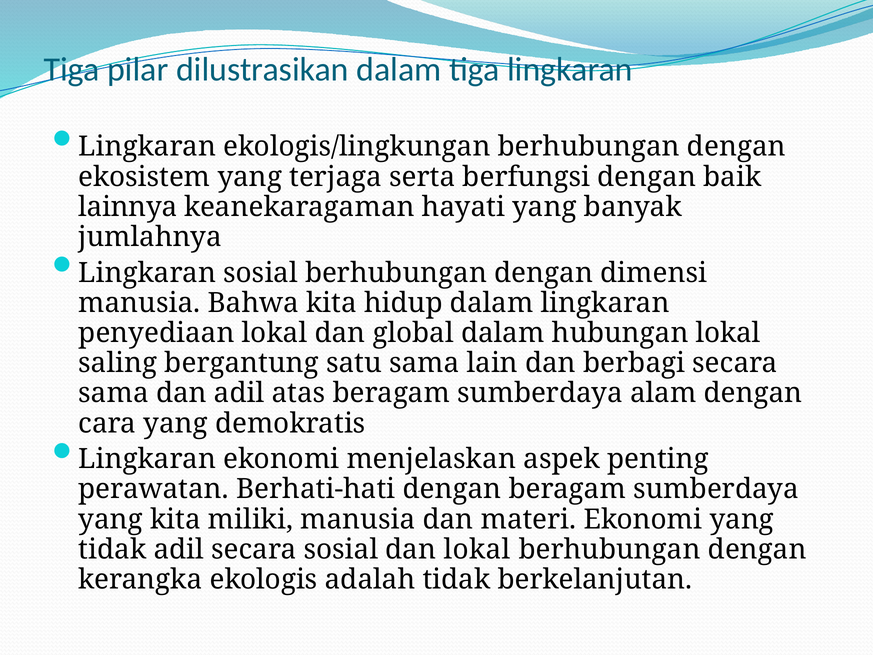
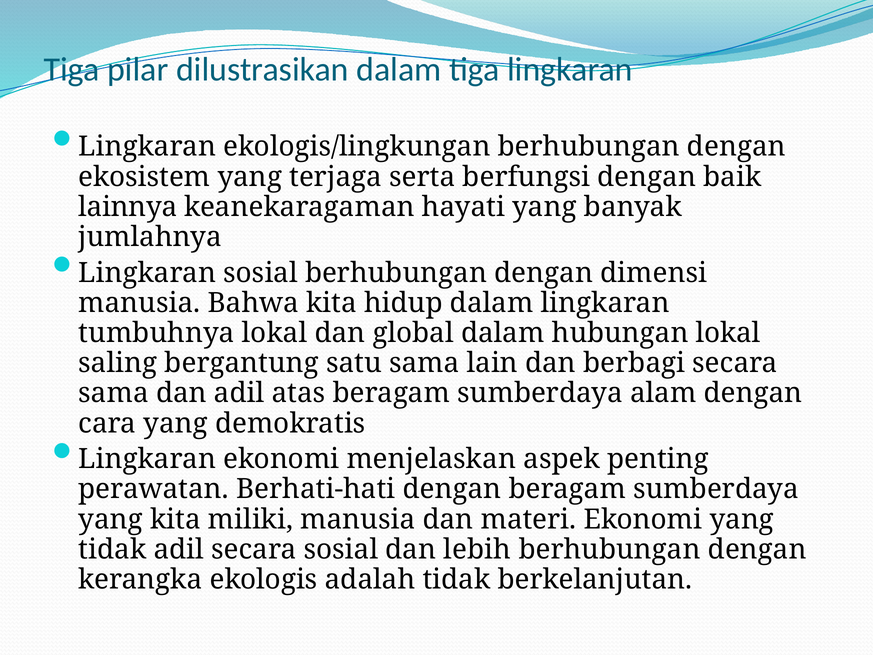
penyediaan: penyediaan -> tumbuhnya (157, 333)
dan lokal: lokal -> lebih (477, 549)
